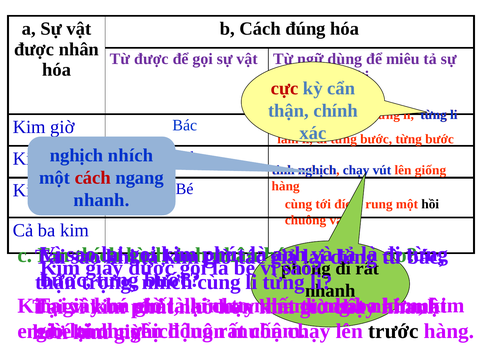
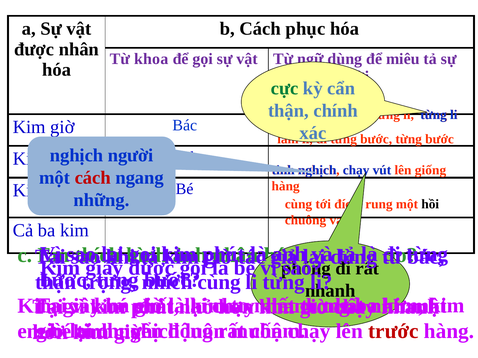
đúng: đúng -> phục (305, 29)
Từ được: được -> khoa (151, 59)
cực colour: red -> green (285, 89)
nhích: nhích -> người (131, 156)
nhanh: nhanh -> những (102, 200)
trước colour: black -> red (393, 332)
